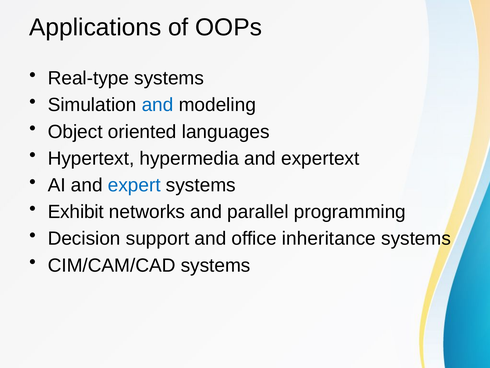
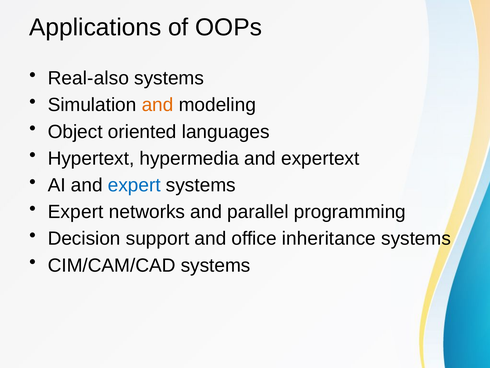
Real-type: Real-type -> Real-also (88, 78)
and colour: blue -> orange (158, 105)
Exhibit: Exhibit -> Expert (76, 212)
